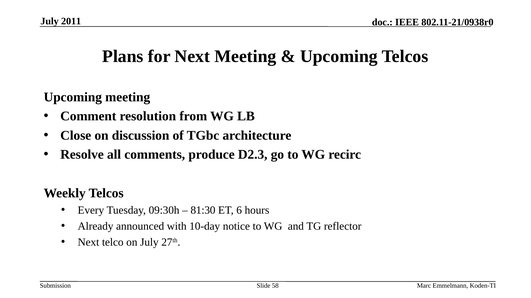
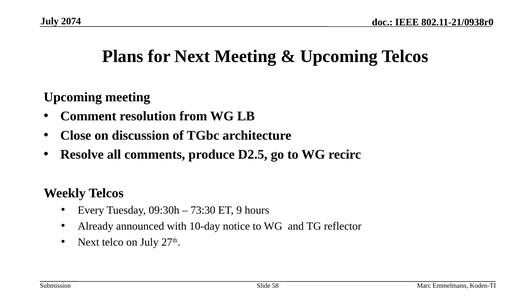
2011: 2011 -> 2074 (71, 21)
D2.3: D2.3 -> D2.5 (253, 155)
81:30: 81:30 -> 73:30 (203, 211)
6: 6 -> 9 (239, 211)
